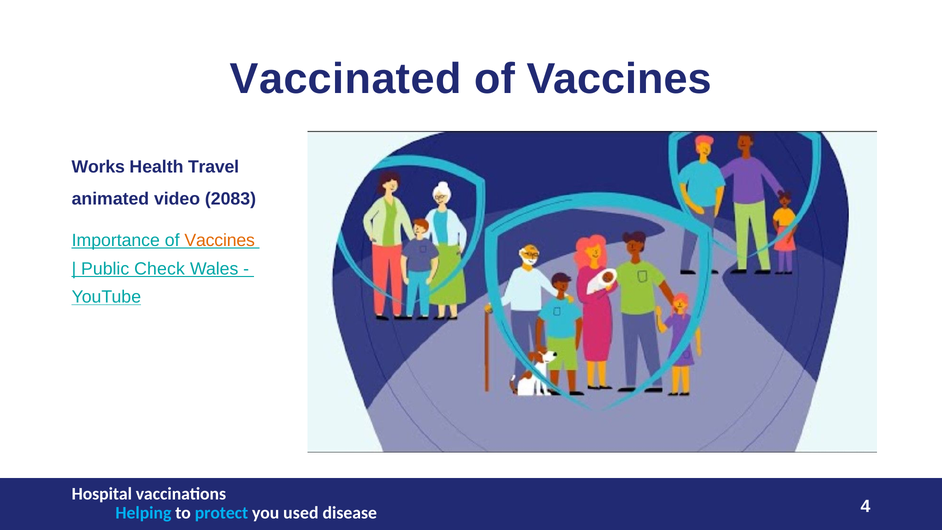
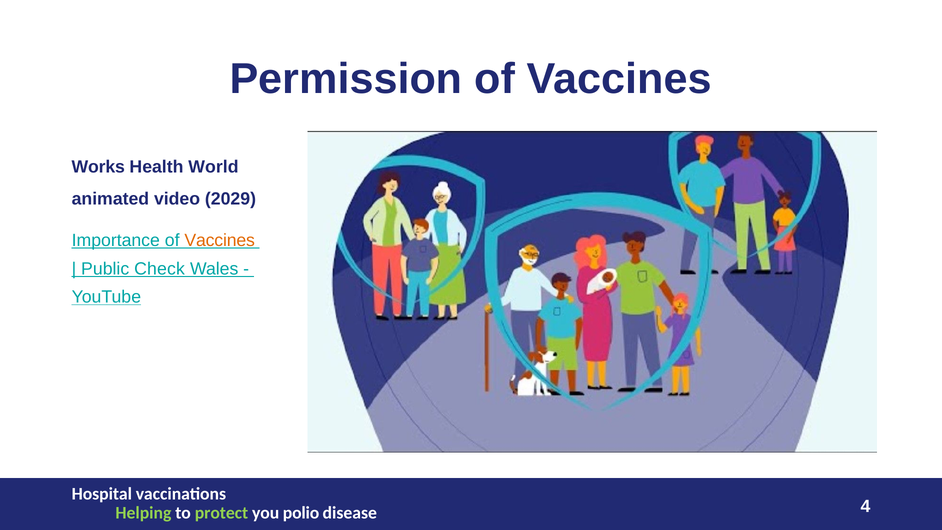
Vaccinated: Vaccinated -> Permission (346, 79)
Travel: Travel -> World (213, 167)
2083: 2083 -> 2029 (230, 199)
Helping colour: light blue -> light green (143, 513)
protect colour: light blue -> light green (221, 513)
used: used -> polio (301, 513)
